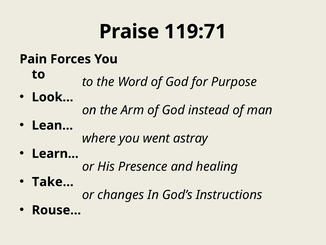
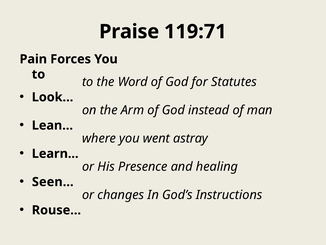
Purpose: Purpose -> Statutes (234, 82)
Take…: Take… -> Seen… (53, 182)
